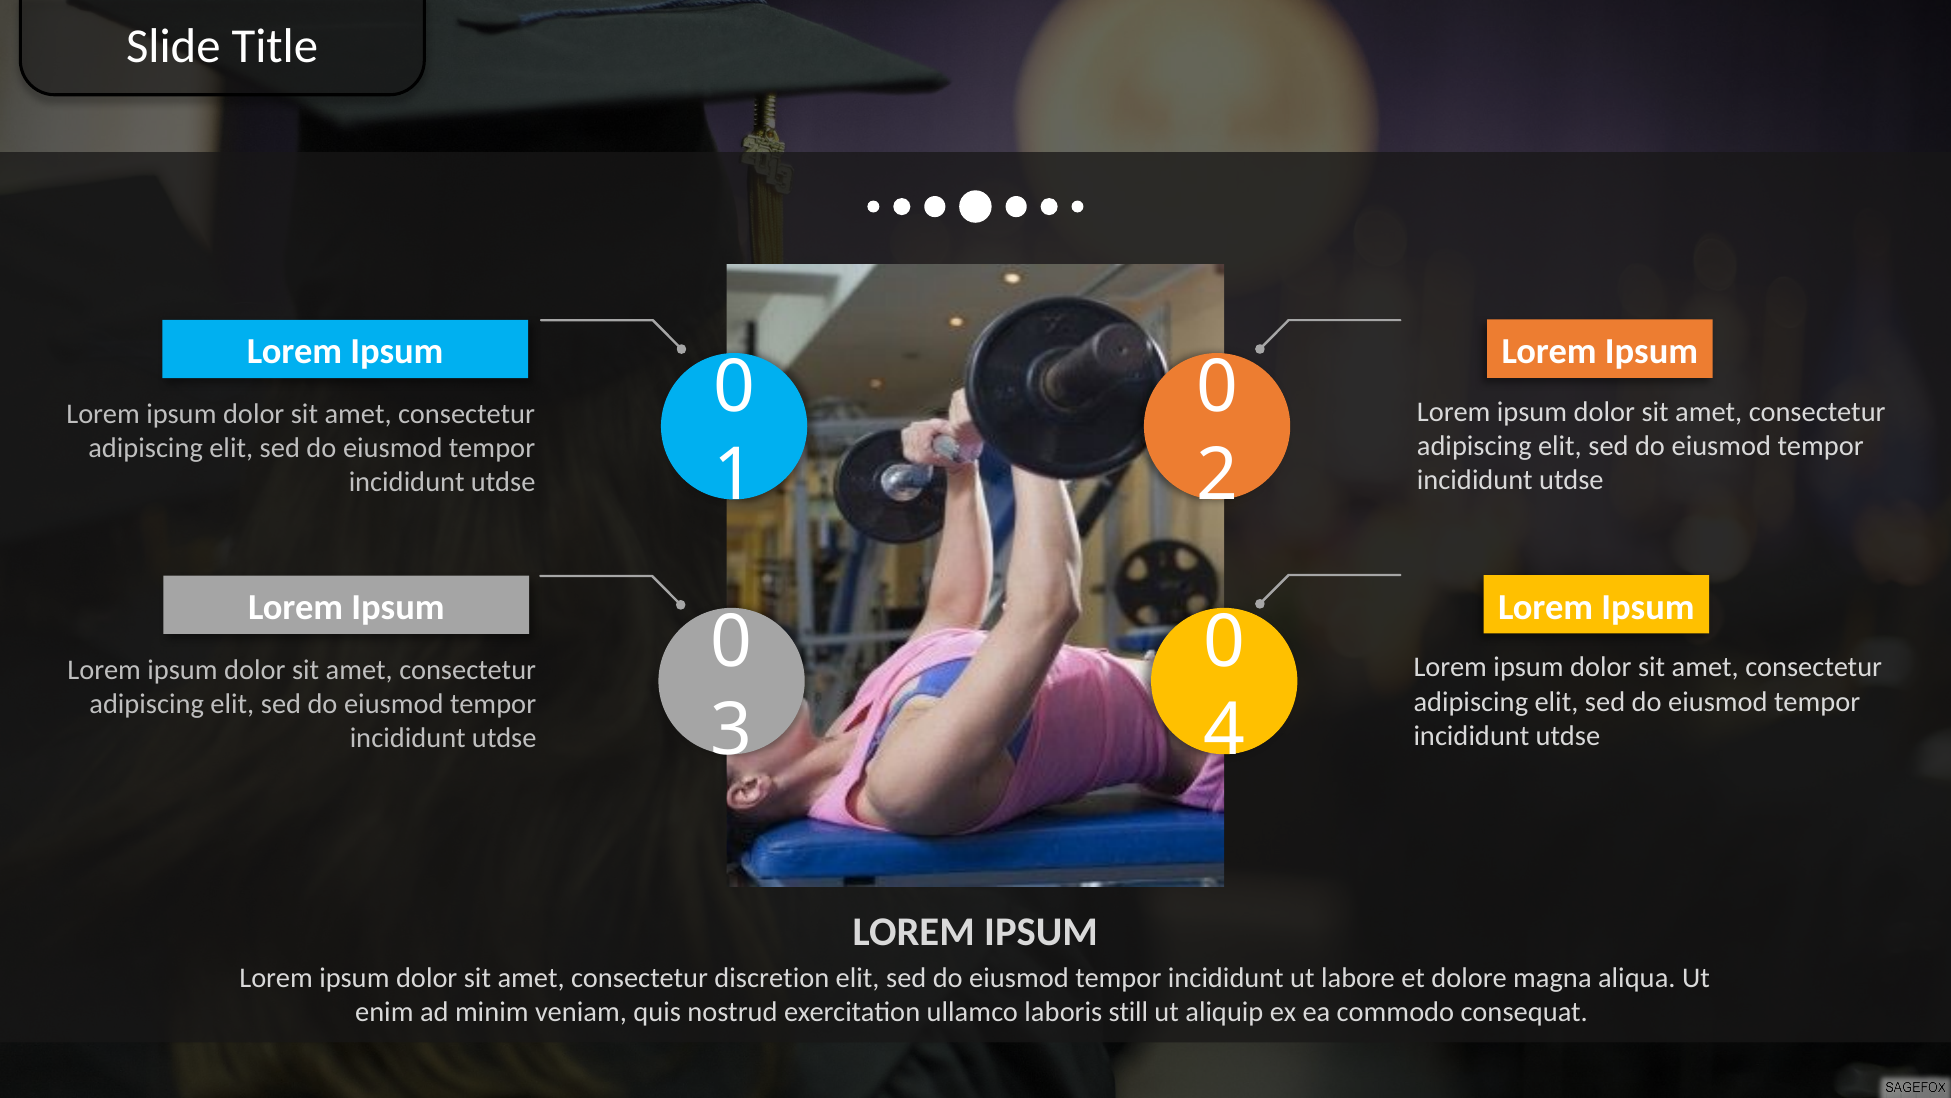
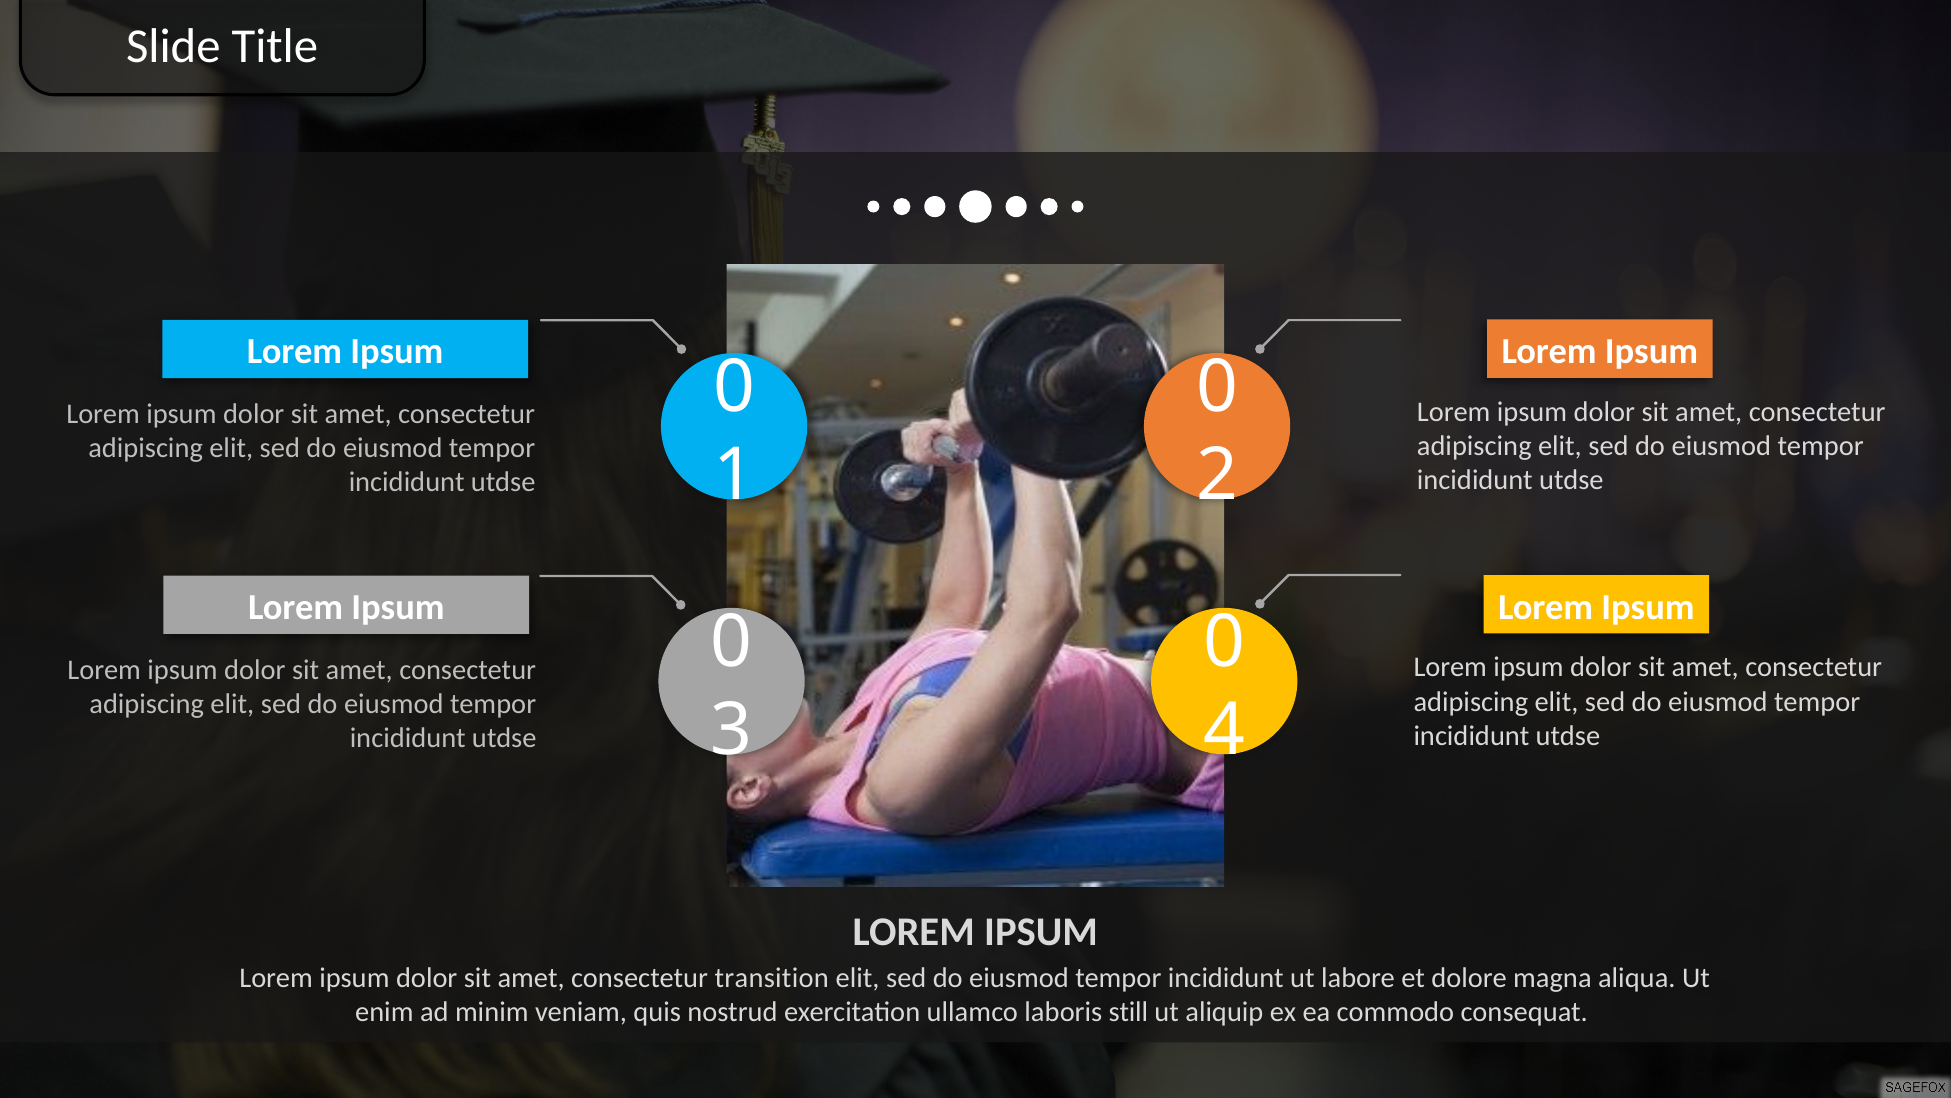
discretion: discretion -> transition (772, 978)
